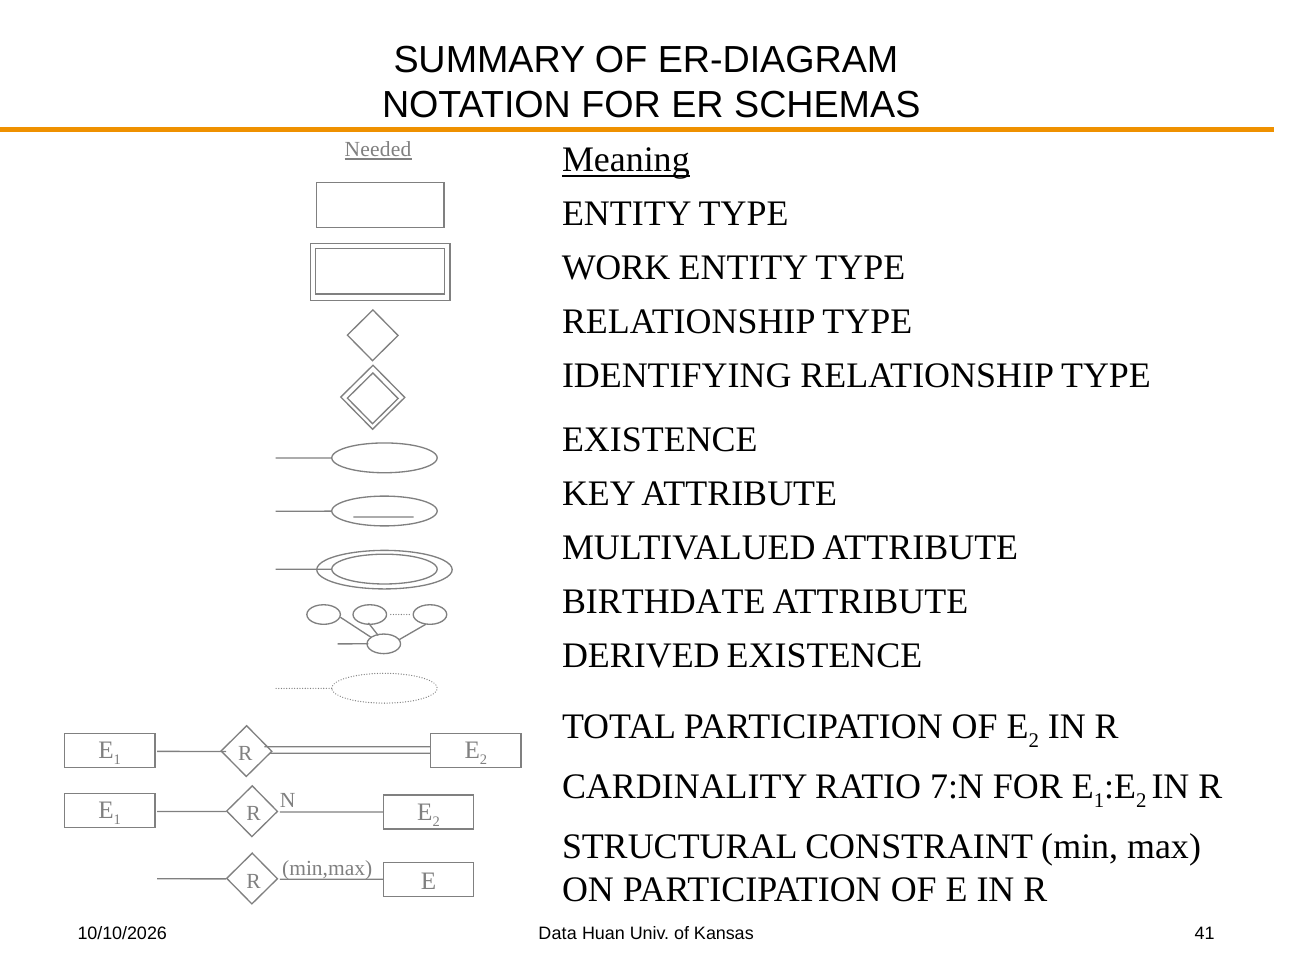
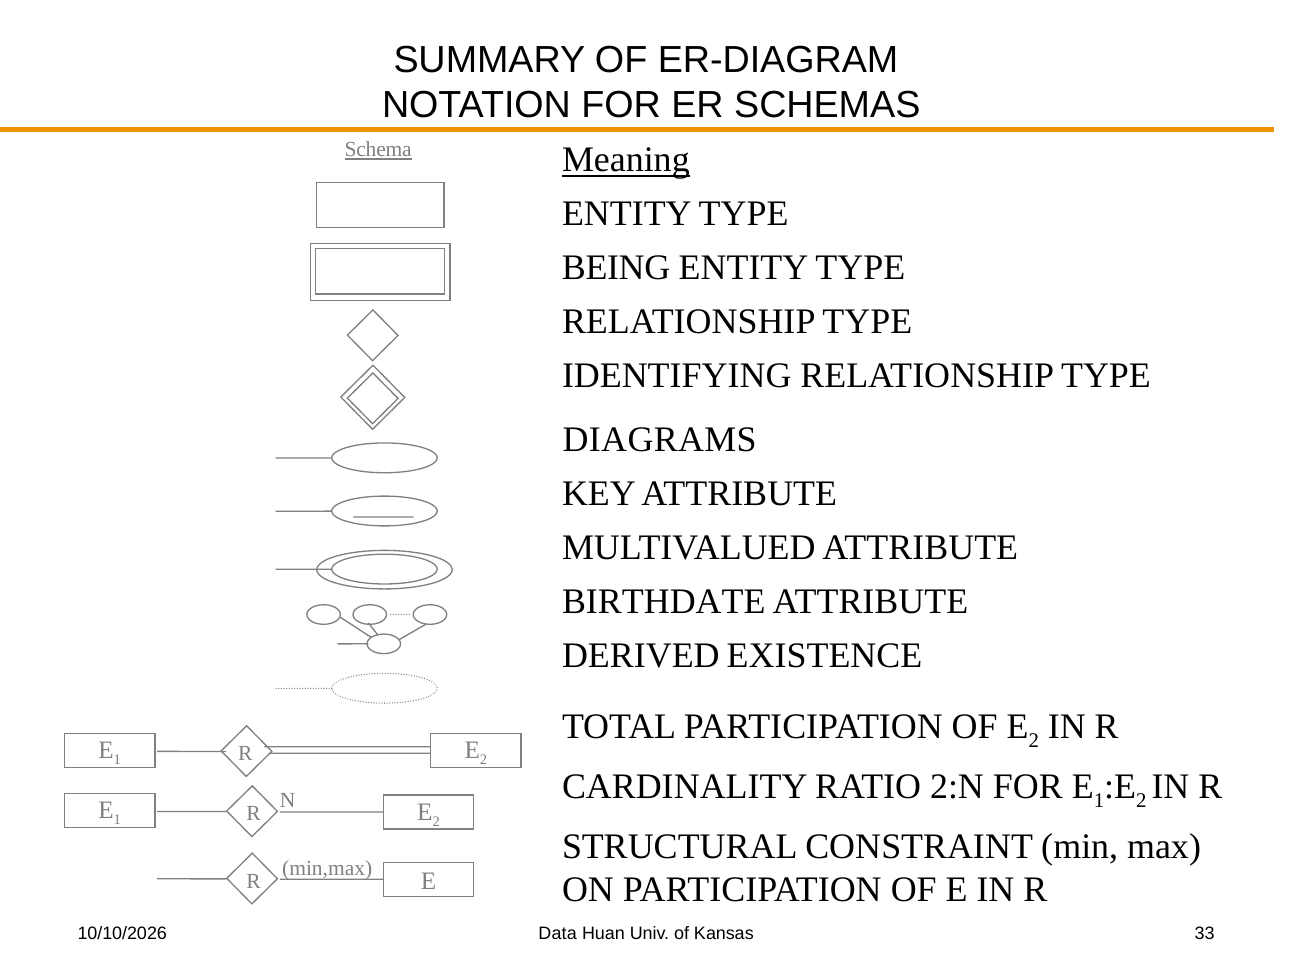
Needed: Needed -> Schema (378, 149)
WORK: WORK -> BEING (616, 267)
EXISTENCE: EXISTENCE -> DIAGRAMS (660, 440)
7:N: 7:N -> 2:N (957, 787)
41: 41 -> 33 (1205, 934)
